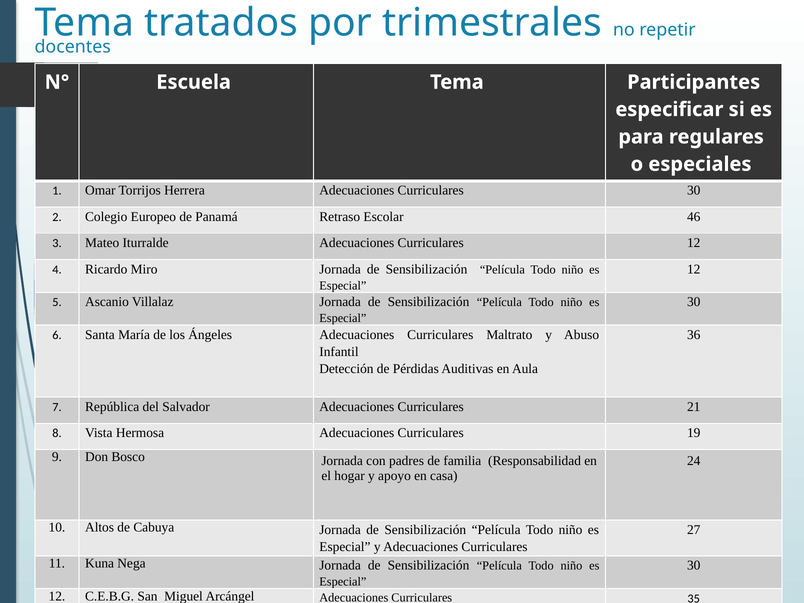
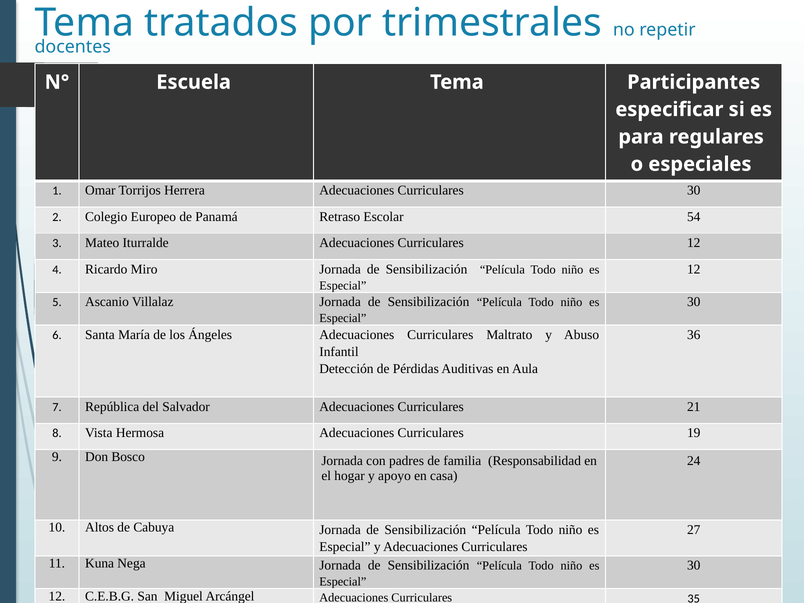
46: 46 -> 54 (694, 217)
